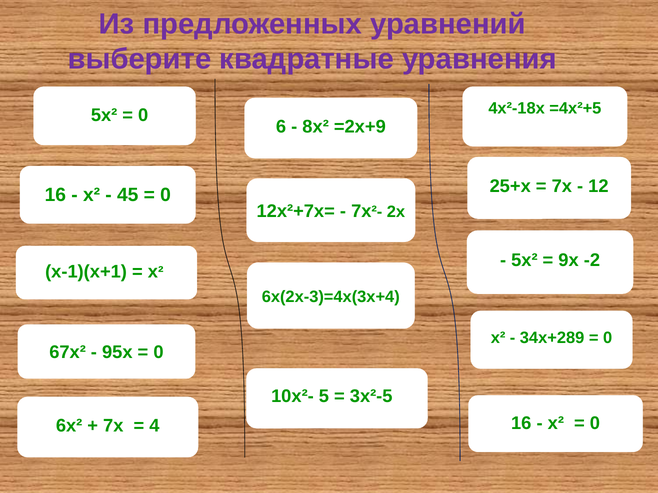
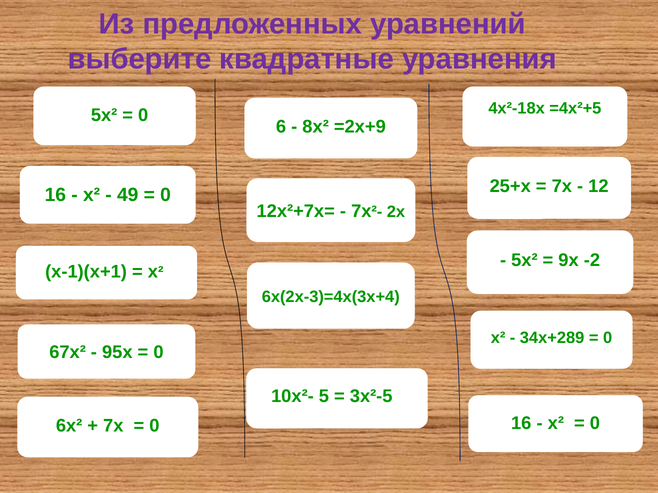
45: 45 -> 49 (128, 195)
4: 4 -> 0 (154, 426)
